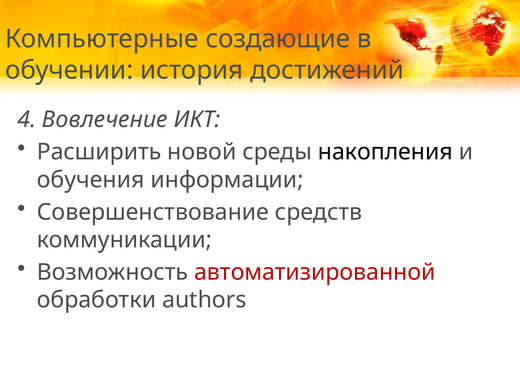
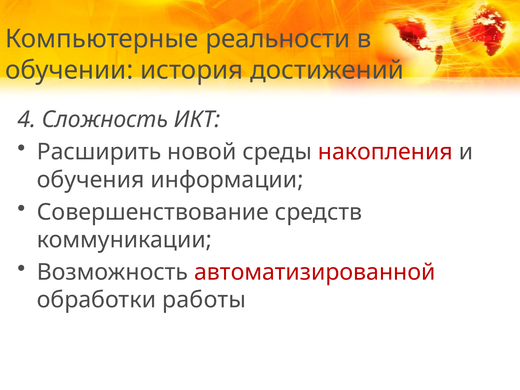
создающие: создающие -> реальности (278, 39)
Вовлечение: Вовлечение -> Сложность (105, 120)
накопления colour: black -> red (385, 152)
authors: authors -> работы (204, 300)
